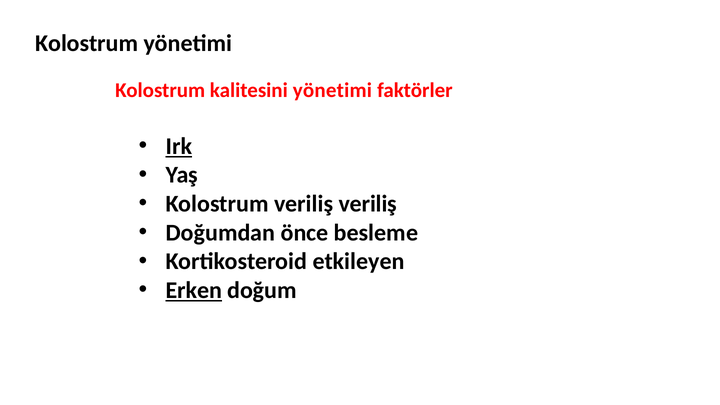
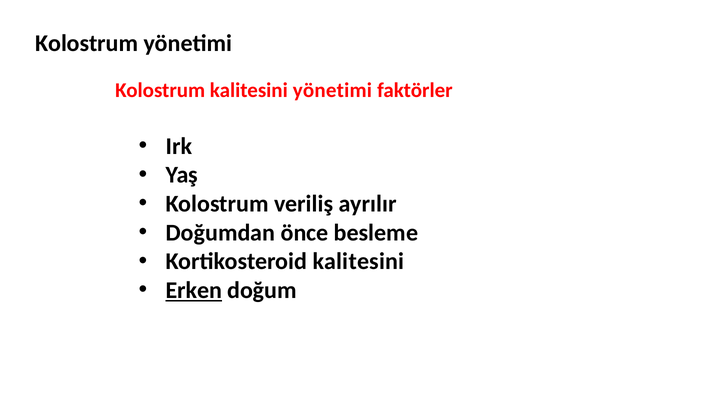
Irk underline: present -> none (179, 146)
veriliş veriliş: veriliş -> ayrılır (368, 204)
Kortikosteroid etkileyen: etkileyen -> kalitesini (358, 261)
